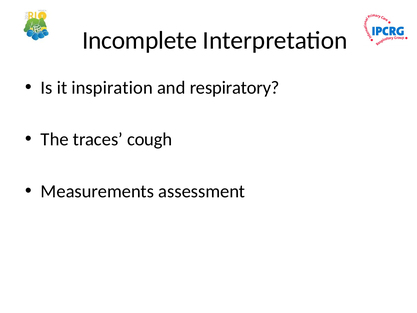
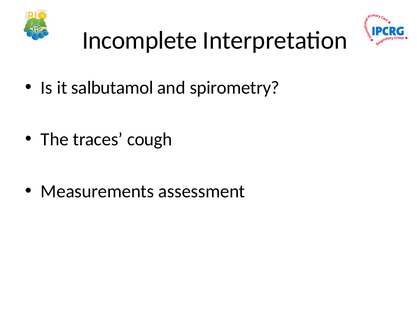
inspiration: inspiration -> salbutamol (112, 87)
respiratory: respiratory -> spirometry (235, 87)
